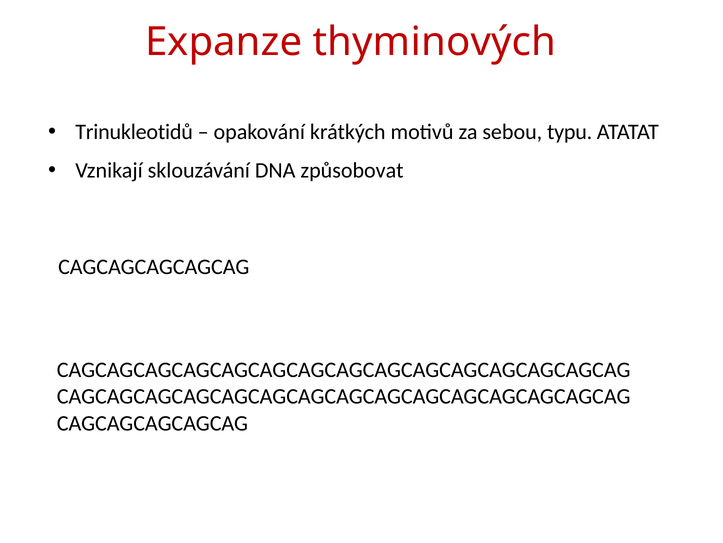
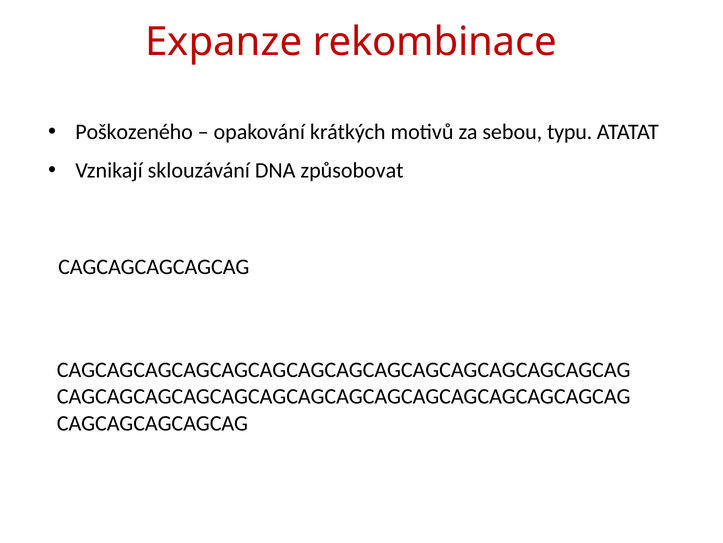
thyminových: thyminových -> rekombinace (435, 42)
Trinukleotidů: Trinukleotidů -> Poškozeného (134, 132)
